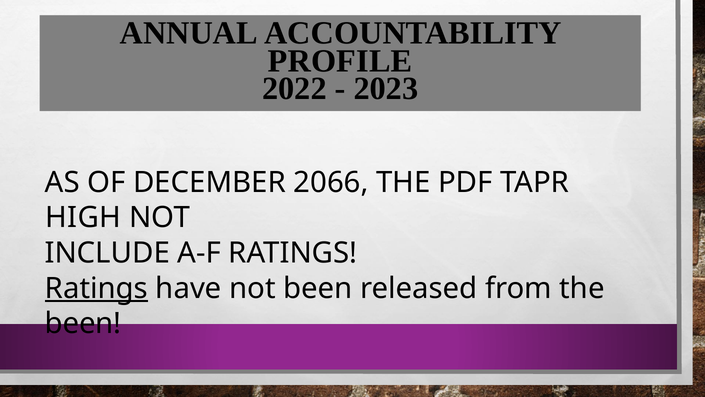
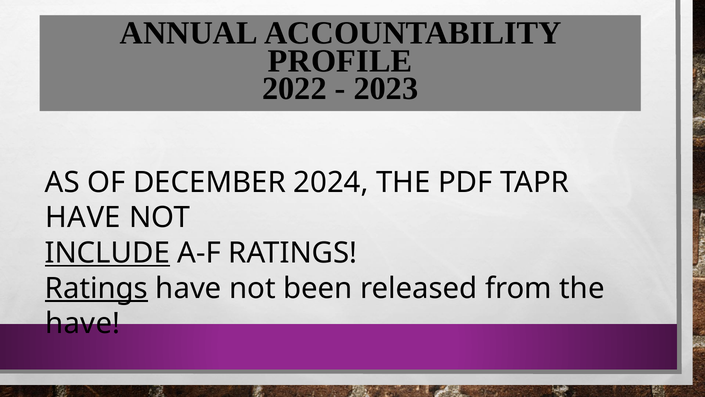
2066: 2066 -> 2024 (331, 182)
HIGH: HIGH -> HAVE (83, 218)
INCLUDE underline: none -> present (107, 253)
been: been -> have (83, 323)
